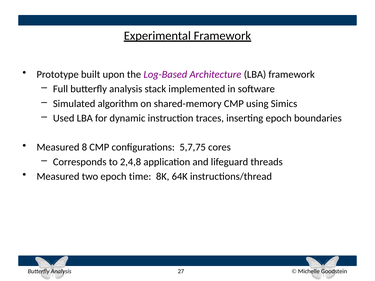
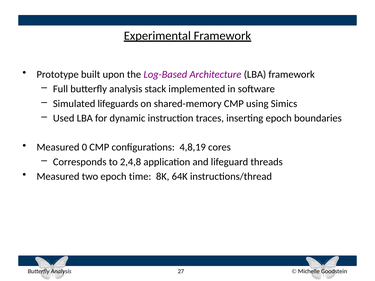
algorithm: algorithm -> lifeguards (118, 104)
8: 8 -> 0 (84, 147)
5,7,75: 5,7,75 -> 4,8,19 (193, 147)
